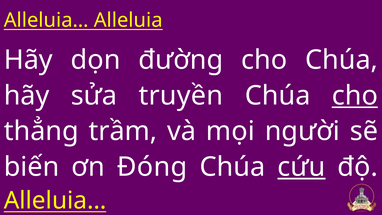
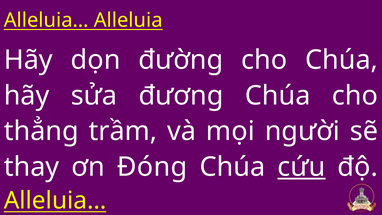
truyền: truyền -> đương (181, 96)
cho underline: present -> none (355, 96)
biến: biến -> thay (32, 167)
